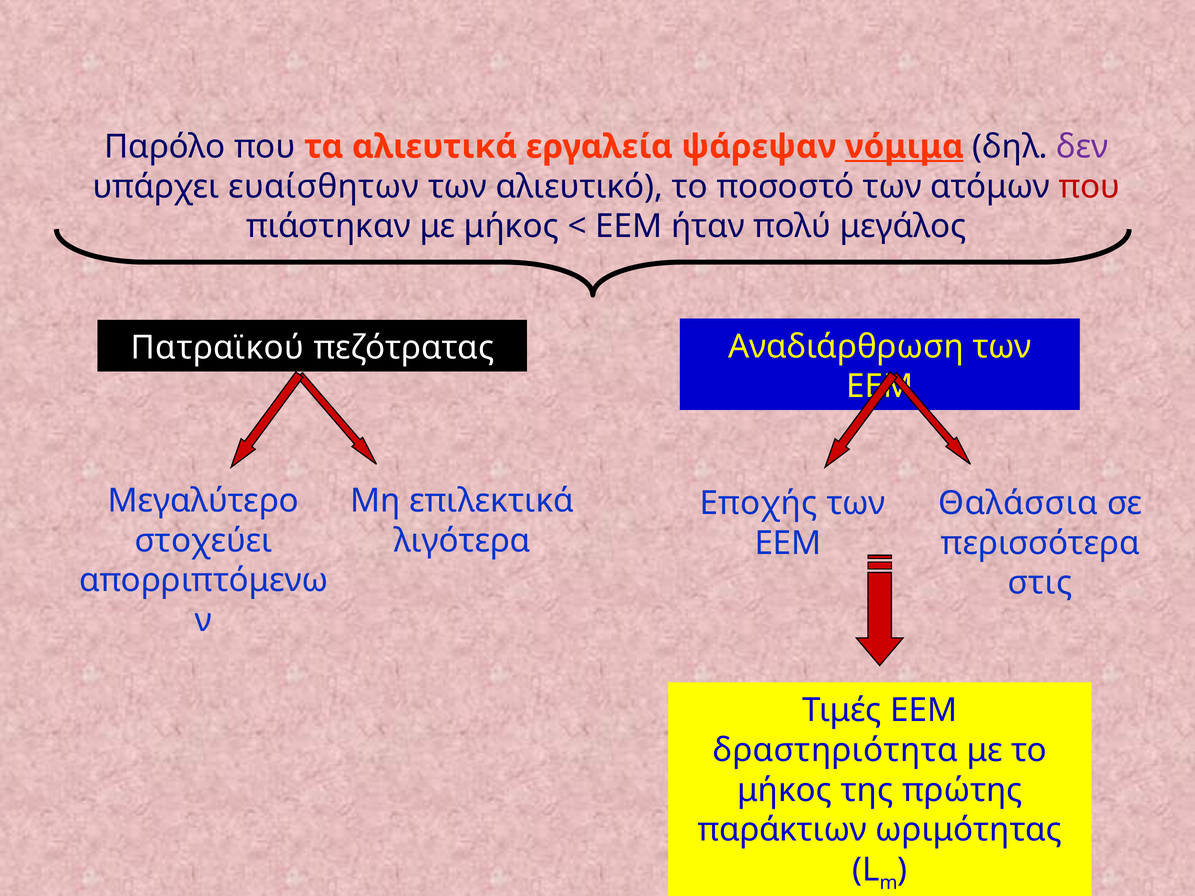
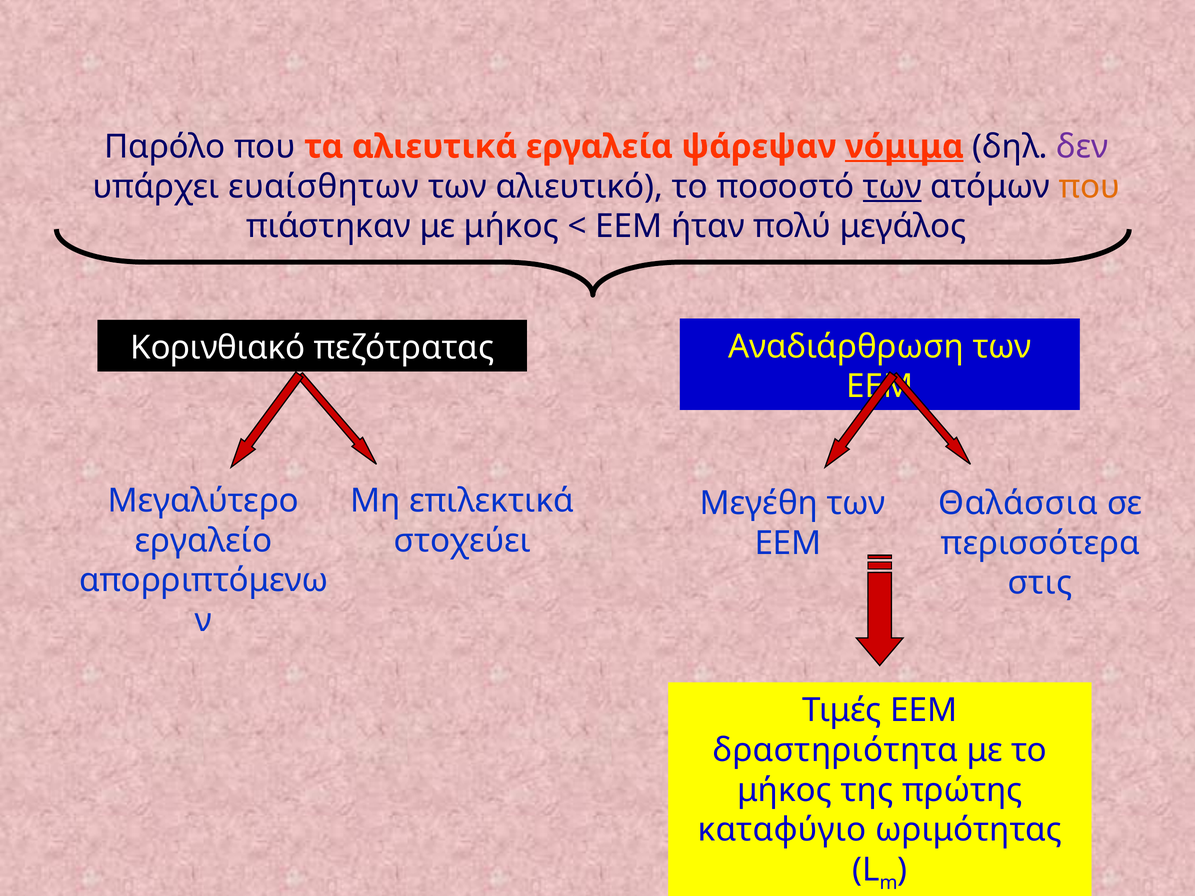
των underline: none -> present (892, 187)
που colour: red -> orange (1089, 187)
Πατραϊκού: Πατραϊκού -> Κορινθιακό (218, 348)
Εποχής: Εποχής -> Μεγέθη (759, 503)
στοχεύει: στοχεύει -> εργαλείο (203, 541)
λιγότερα: λιγότερα -> στοχεύει (462, 541)
παράκτιων: παράκτιων -> καταφύγιο (782, 830)
